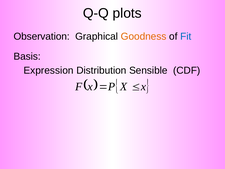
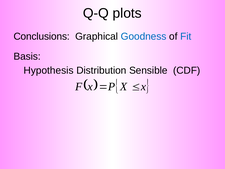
Observation: Observation -> Conclusions (42, 36)
Goodness colour: orange -> blue (144, 36)
Expression: Expression -> Hypothesis (49, 70)
